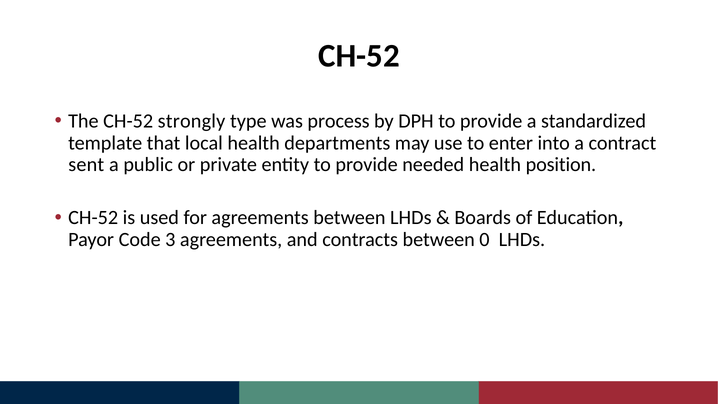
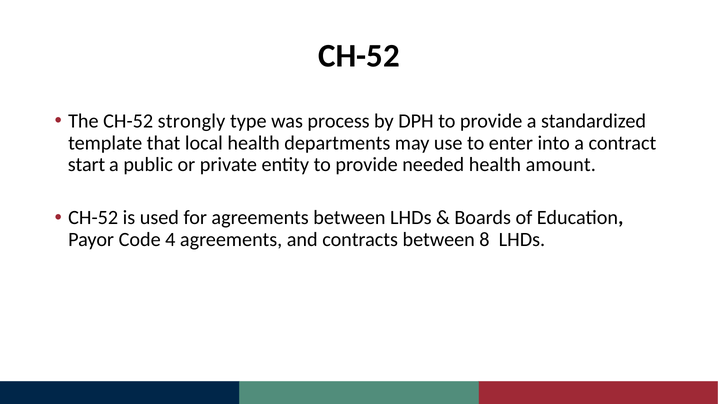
sent: sent -> start (86, 165)
position: position -> amount (561, 165)
3: 3 -> 4 (170, 239)
0: 0 -> 8 (484, 239)
